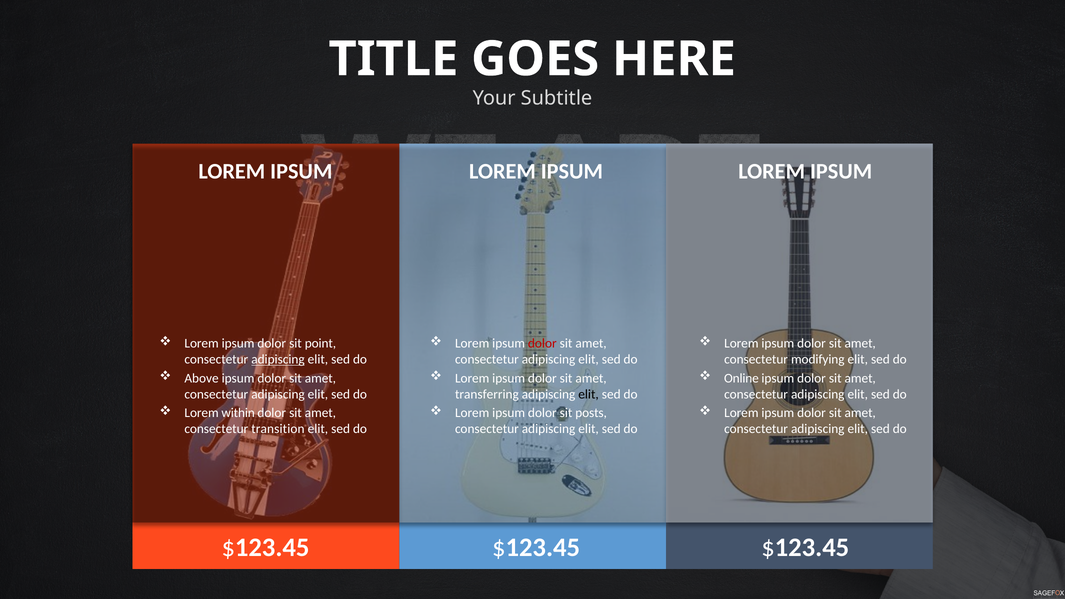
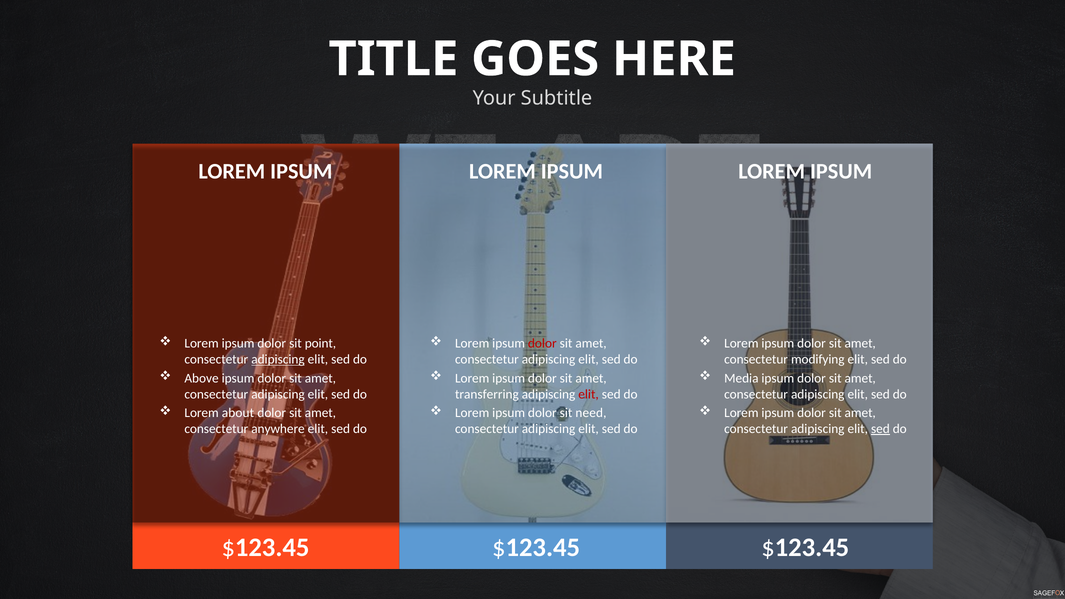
Online: Online -> Media (741, 378)
elit colour: black -> red (589, 394)
within: within -> about (238, 413)
posts: posts -> need (591, 413)
transition: transition -> anywhere (278, 429)
sed underline: none -> present (880, 429)
